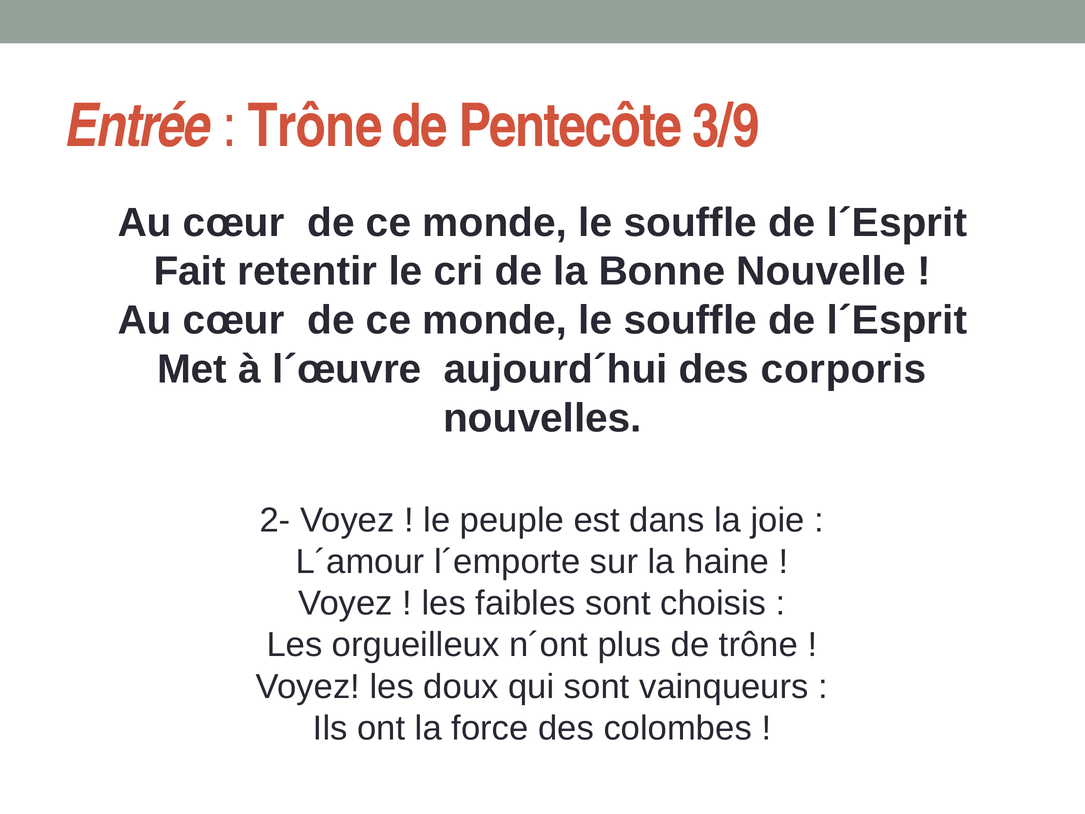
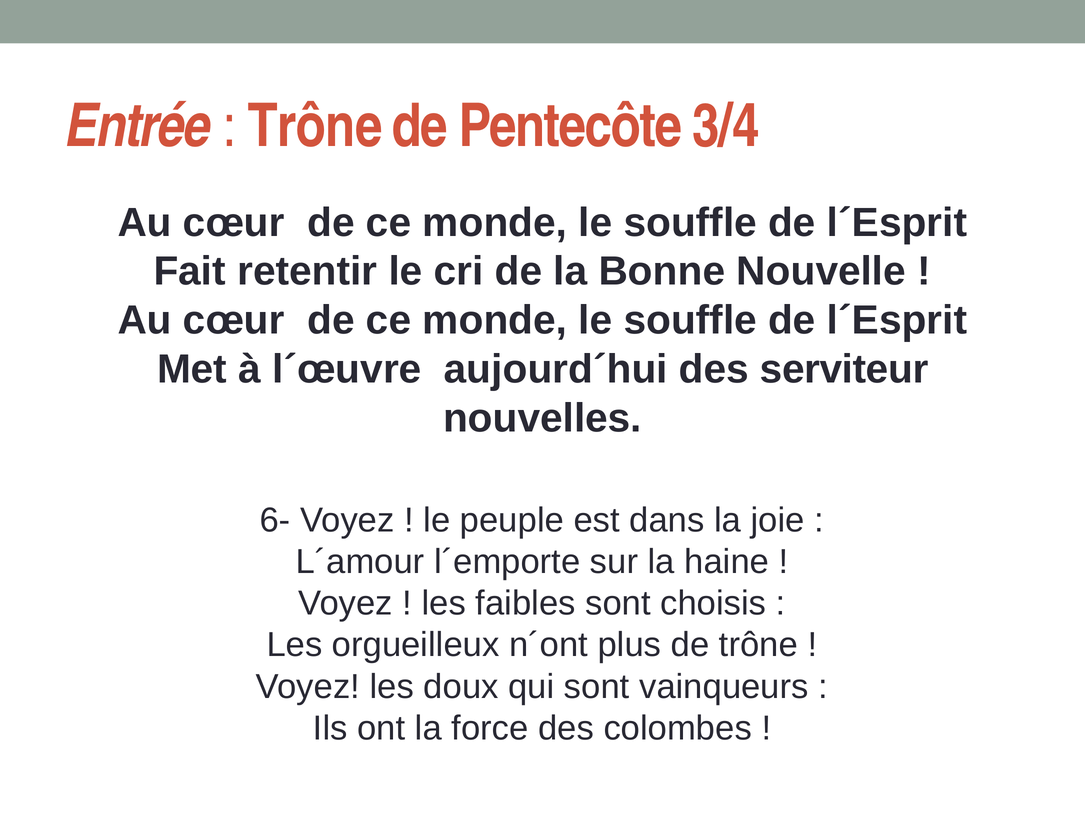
3/9: 3/9 -> 3/4 (726, 126)
corporis: corporis -> serviteur (844, 369)
2-: 2- -> 6- (275, 520)
